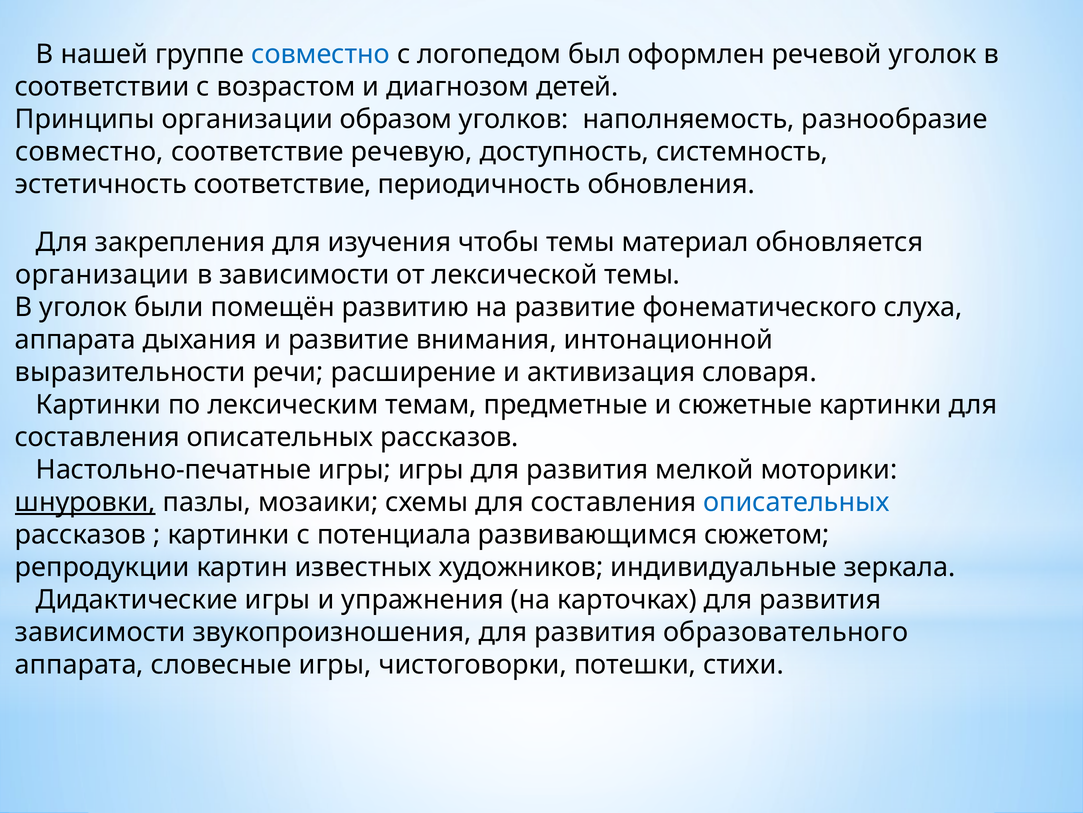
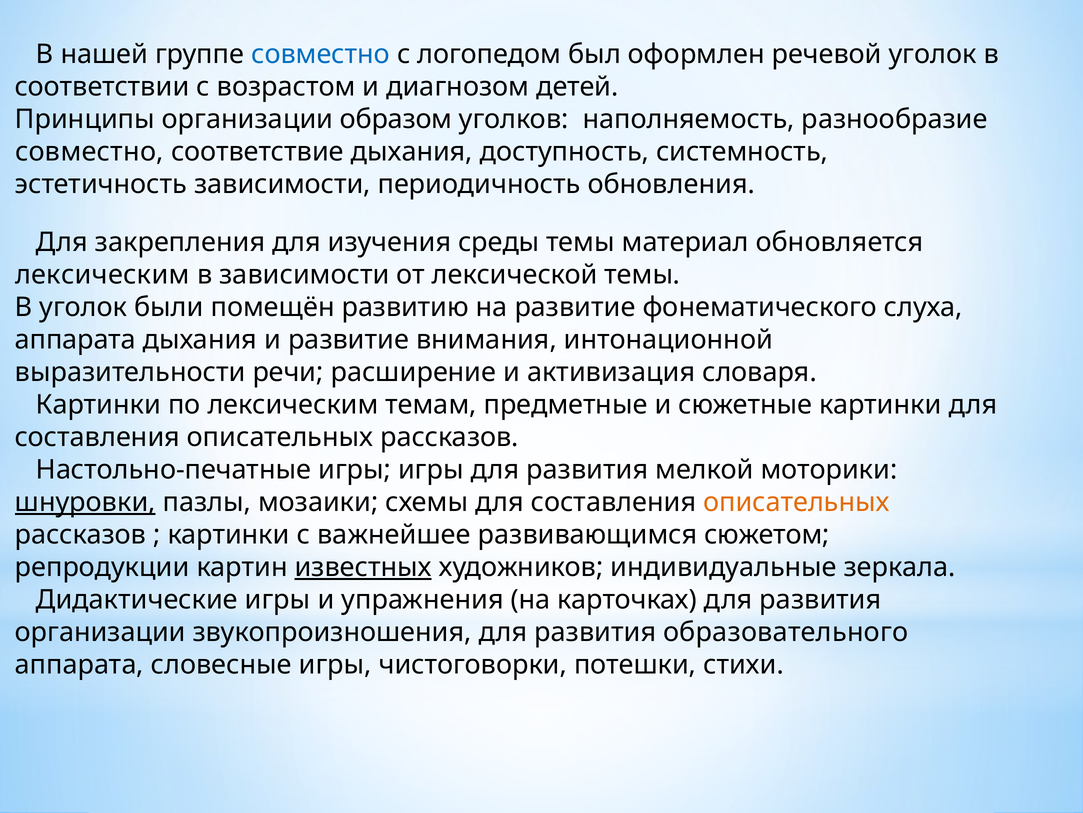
соответствие речевую: речевую -> дыхания (412, 152)
эстетичность соответствие: соответствие -> зависимости (282, 184)
чтобы: чтобы -> среды (499, 242)
организации: организации -> лексическим (102, 274)
описательных colour: blue -> orange (796, 502)
потенциала: потенциала -> важнейшее (394, 534)
известных underline: none -> present (363, 567)
зависимости: зависимости -> организации (100, 632)
